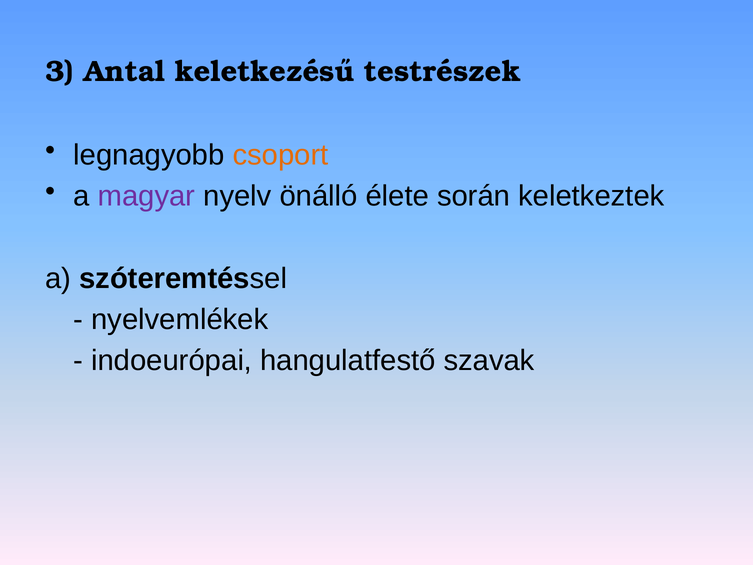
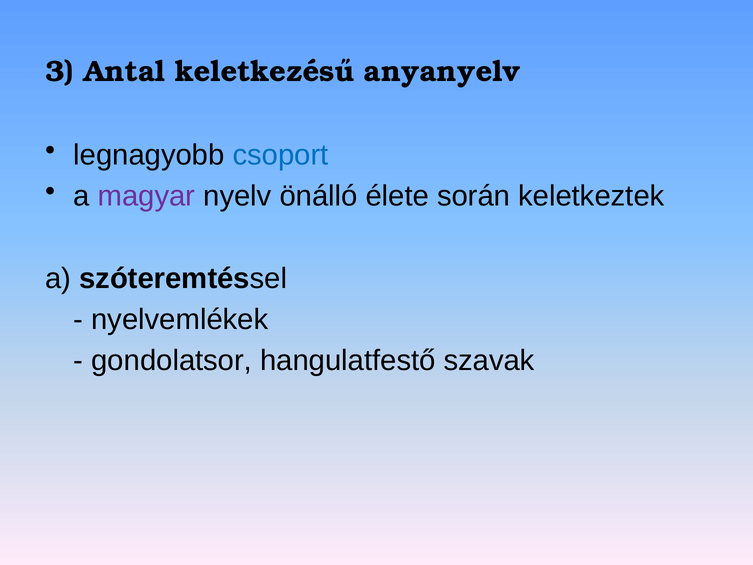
testrészek: testrészek -> anyanyelv (442, 72)
csoport colour: orange -> blue (281, 155)
indoeurópai: indoeurópai -> gondolatsor (172, 360)
